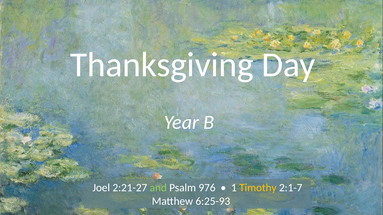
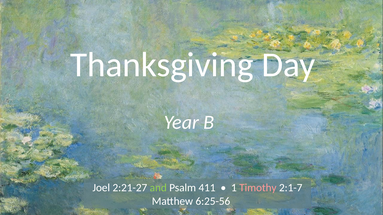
976: 976 -> 411 (207, 188)
Timothy colour: yellow -> pink (258, 188)
6:25-93: 6:25-93 -> 6:25-56 (213, 202)
